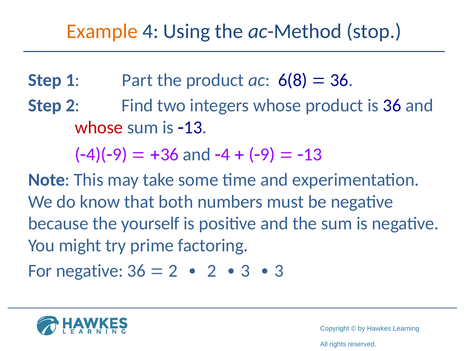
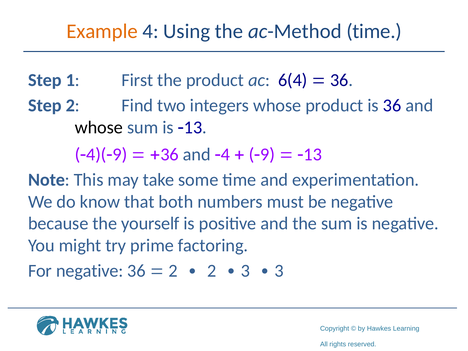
ac-Method stop: stop -> time (374, 31)
Part: Part -> First (137, 80)
6(8: 6(8 -> 6(4 (293, 80)
whose colour: red -> black (99, 127)
